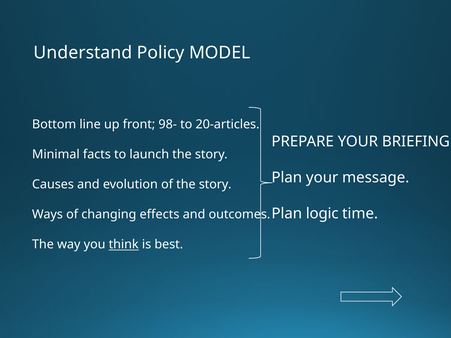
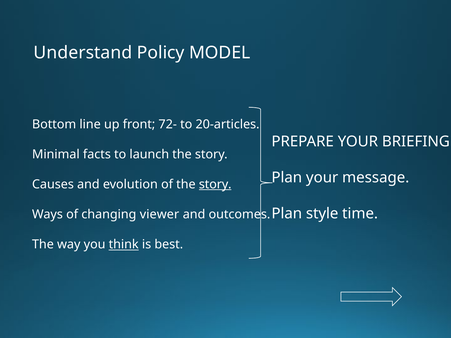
98-: 98- -> 72- (168, 124)
story underline: none -> present (215, 185)
logic: logic -> style (322, 214)
effects: effects -> viewer (160, 215)
